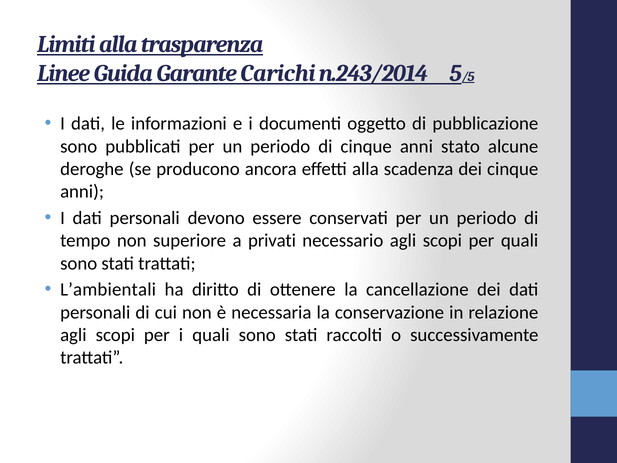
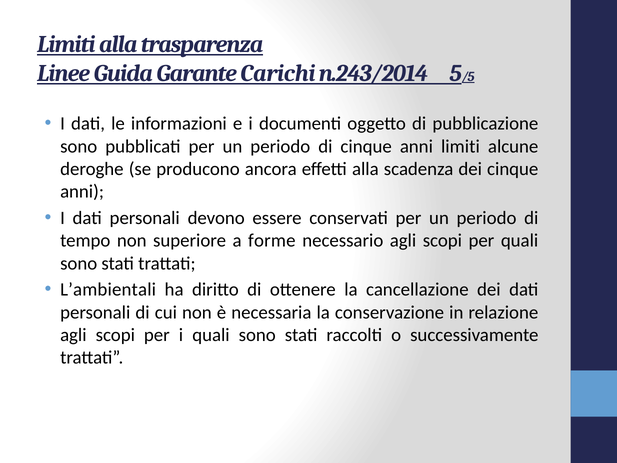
anni stato: stato -> limiti (460, 146)
privati: privati -> forme (272, 241)
